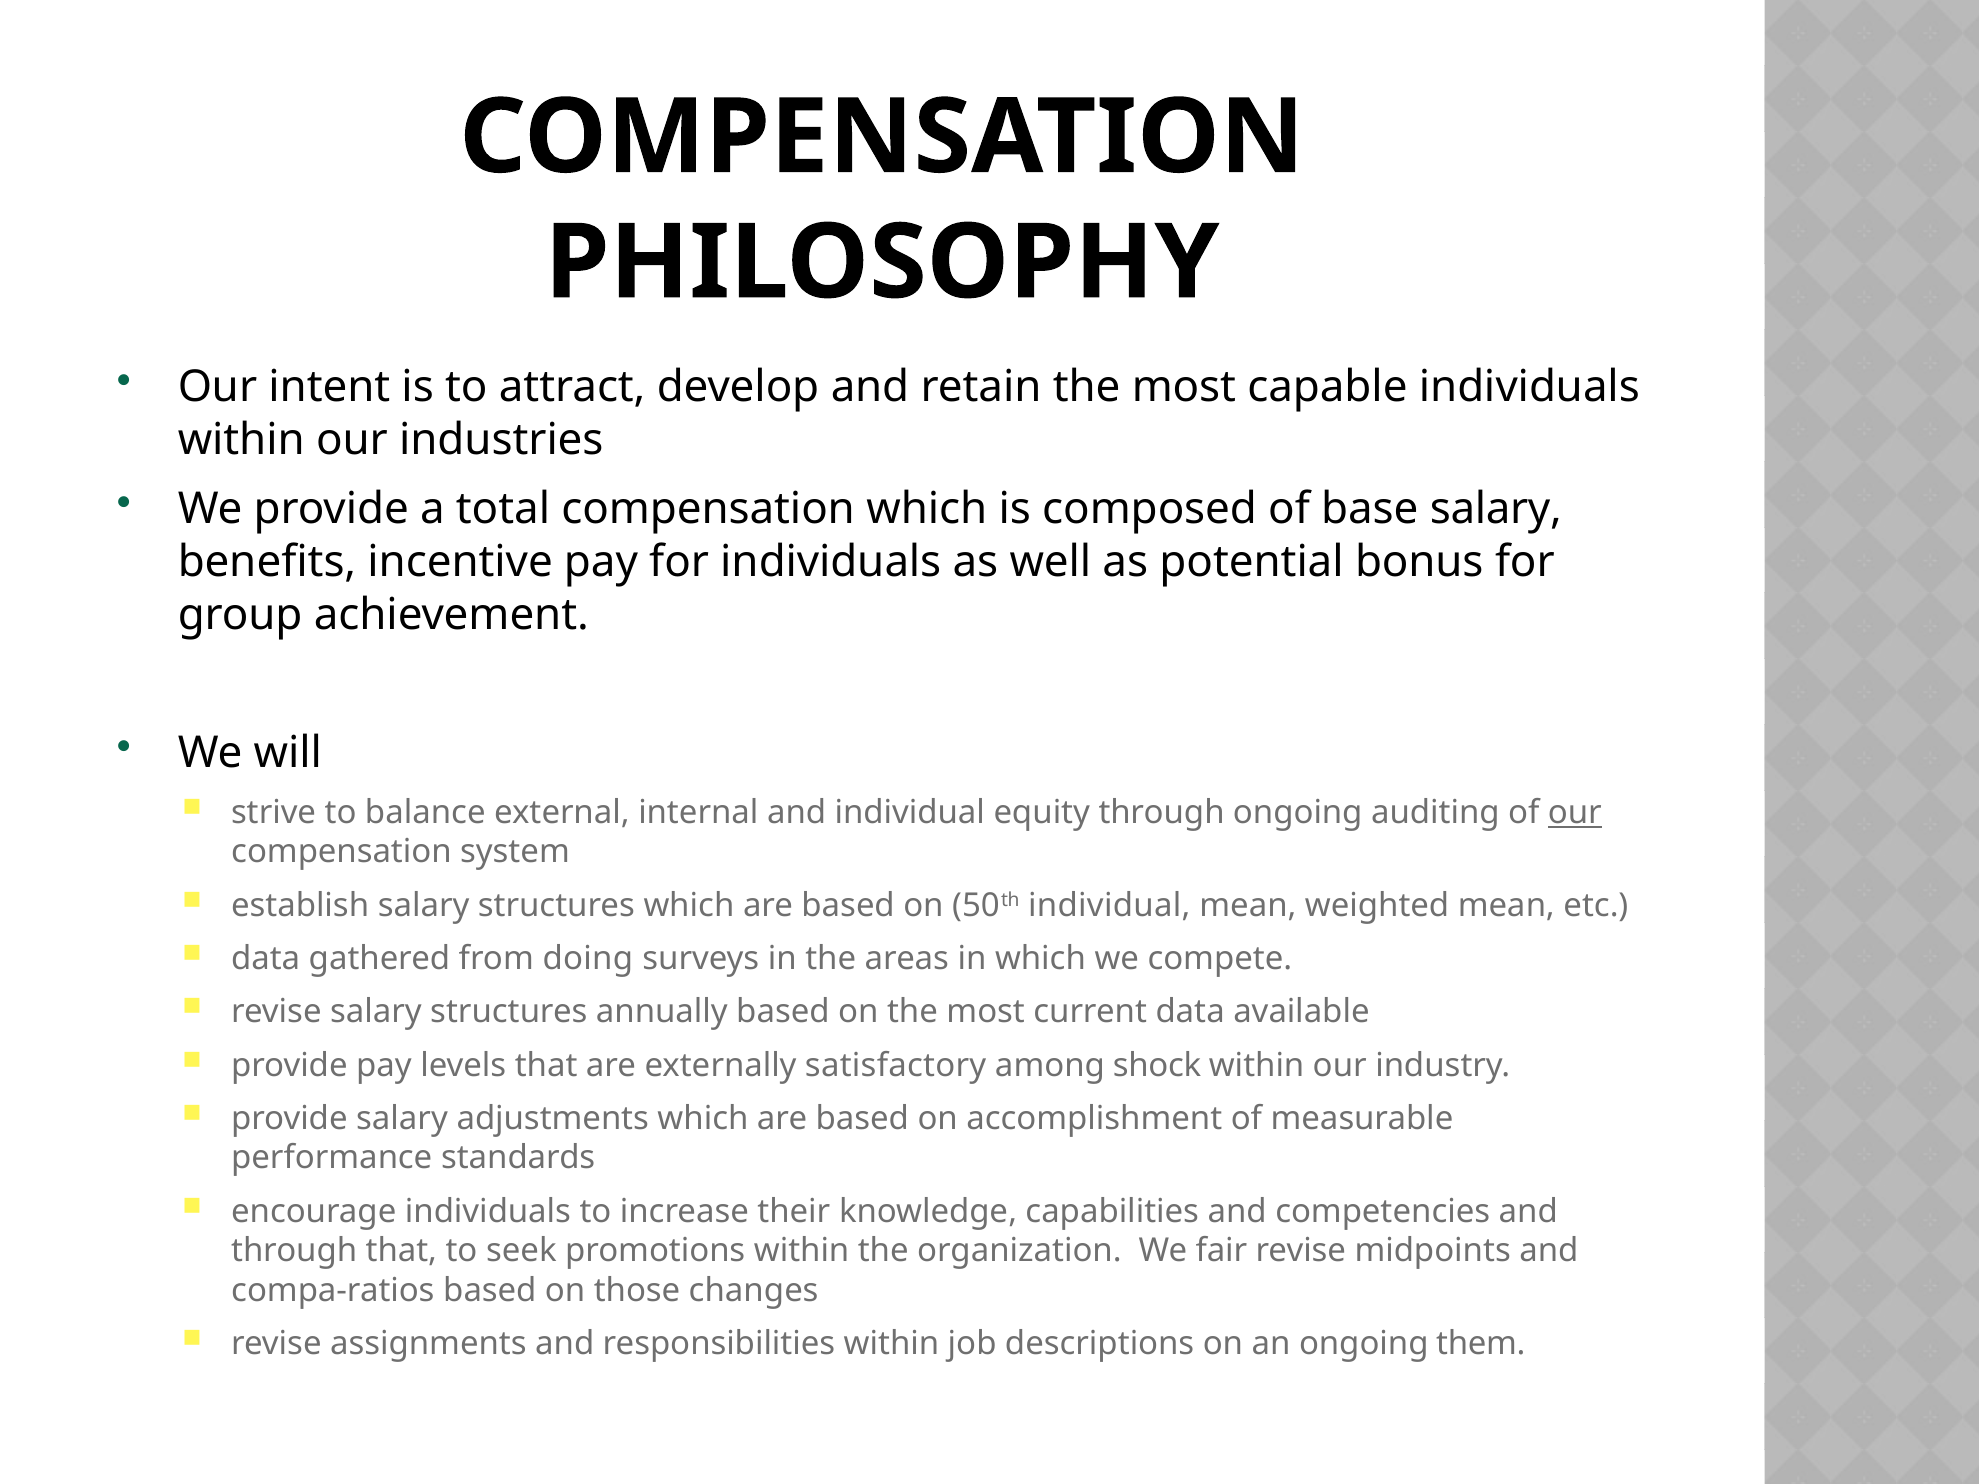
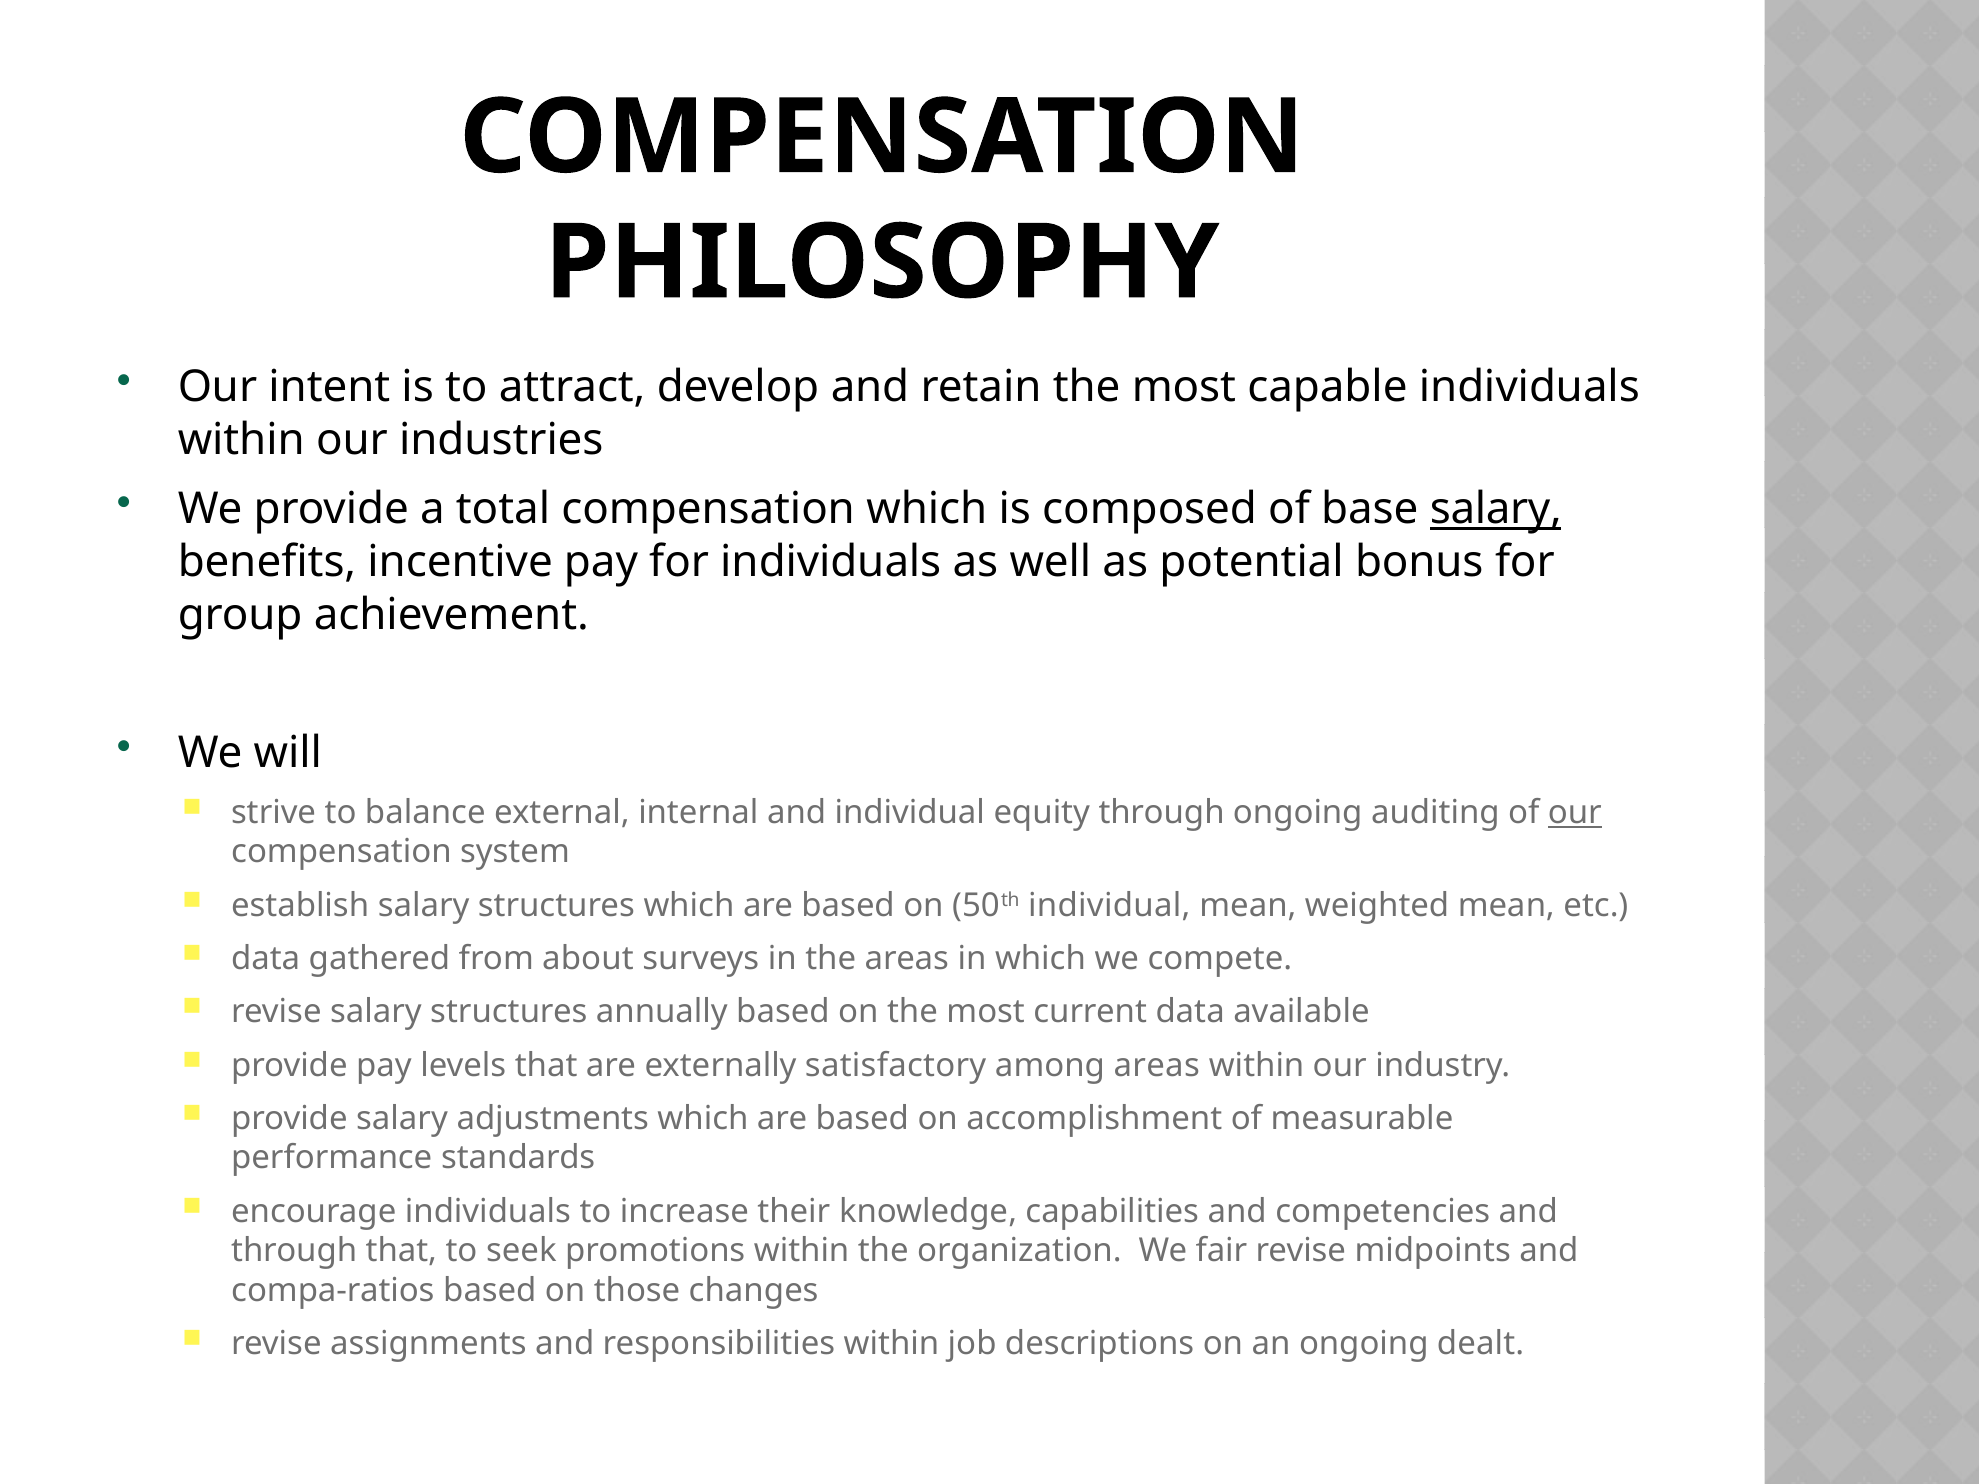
salary underline: none -> present (1496, 510)
doing: doing -> about (588, 959)
among shock: shock -> areas (1157, 1065)
them: them -> dealt (1481, 1344)
